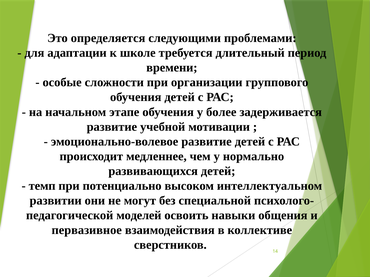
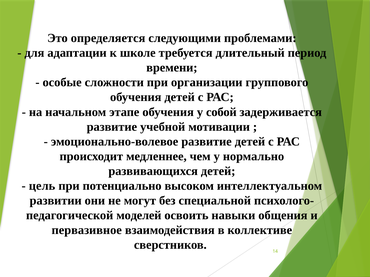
более: более -> собой (221, 112)
темп: темп -> цель (42, 186)
